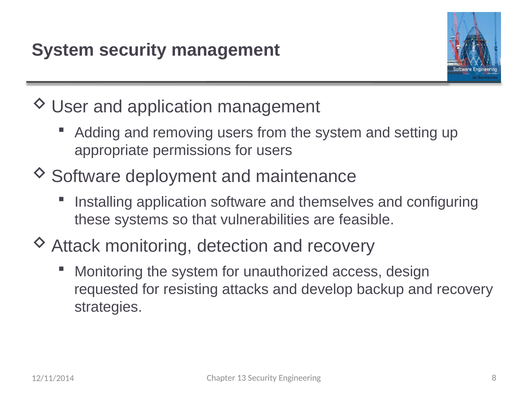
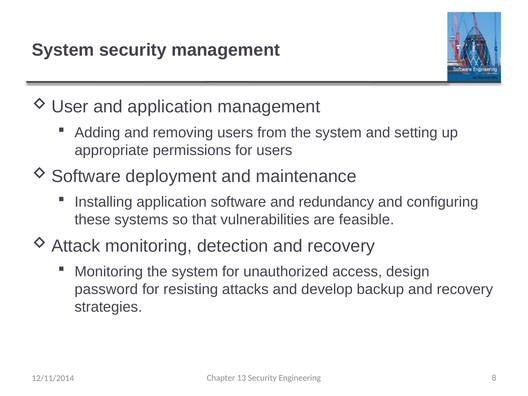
themselves: themselves -> redundancy (336, 202)
requested: requested -> password (106, 289)
